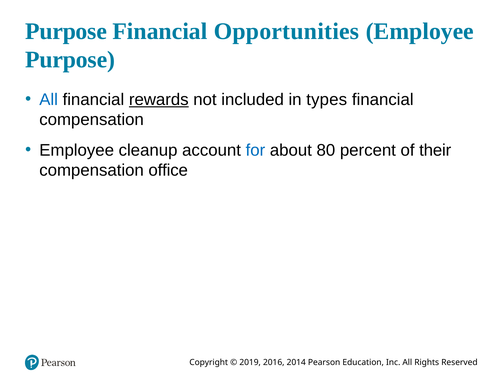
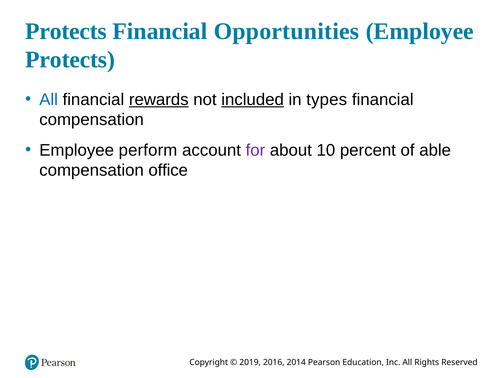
Purpose: Purpose -> Protects (66, 31)
Purpose: Purpose -> Protects (70, 60)
included underline: none -> present (253, 99)
cleanup: cleanup -> perform (148, 150)
for colour: blue -> purple (255, 150)
80: 80 -> 10 (326, 150)
their: their -> able (435, 150)
